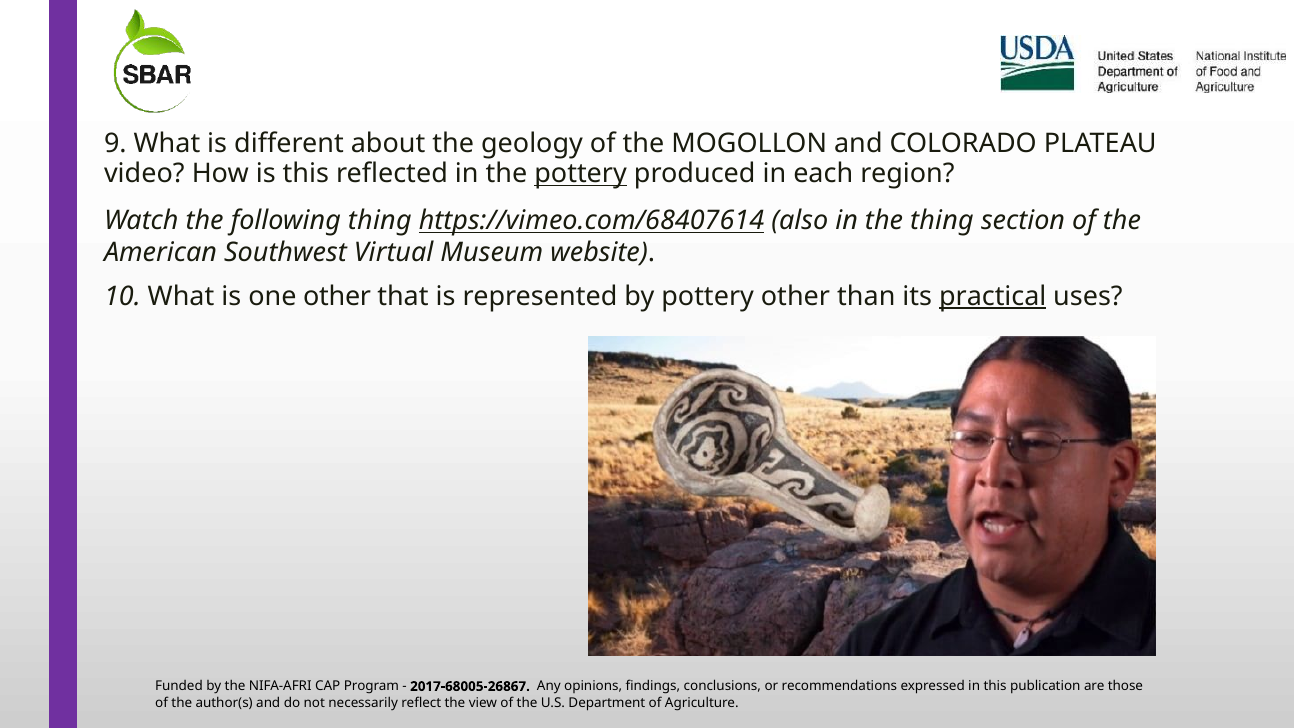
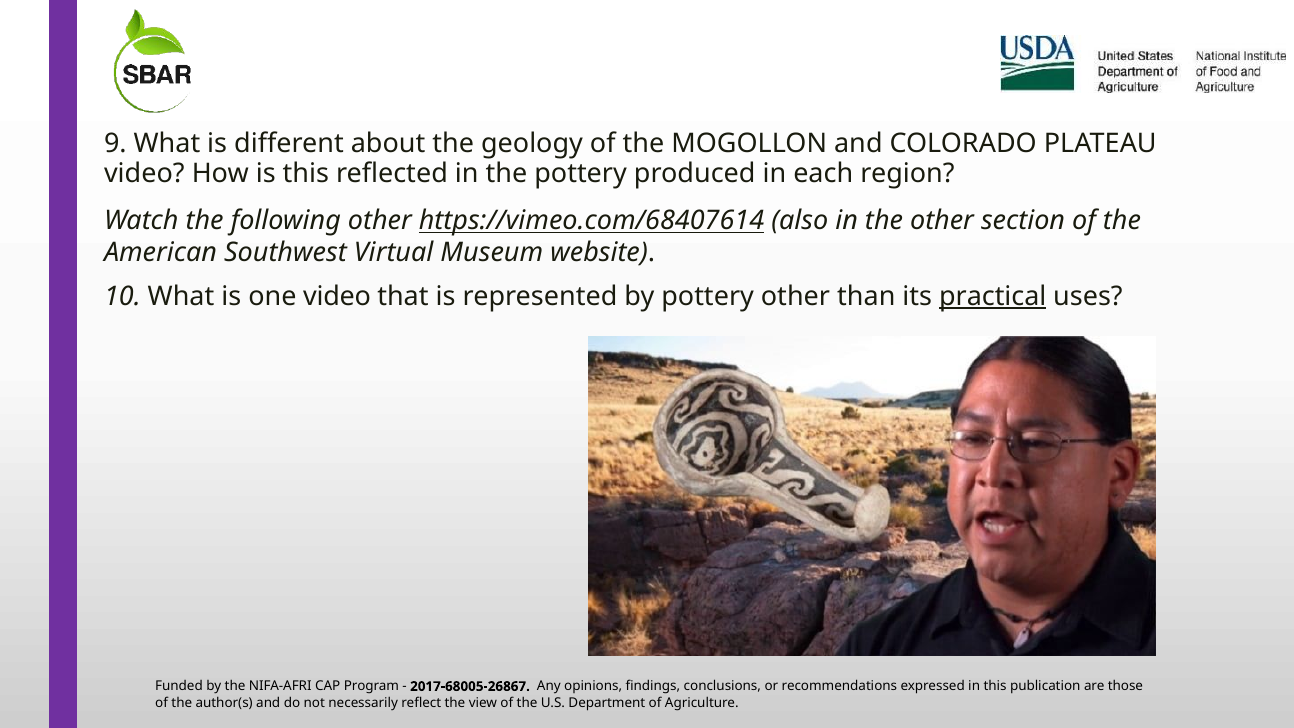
pottery underline: present -> none (581, 174)
following thing: thing -> other (380, 220)
the thing: thing -> other (942, 220)
one other: other -> video (337, 296)
